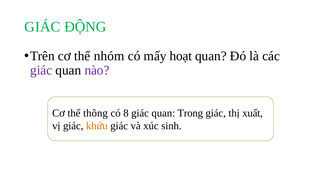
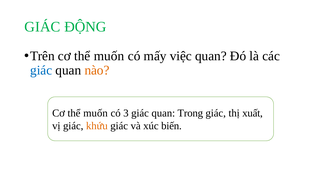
Trên cơ thể nhóm: nhóm -> muốn (109, 56)
hoạt: hoạt -> việc (181, 56)
giác colour: purple -> blue (41, 70)
nào colour: purple -> orange (97, 70)
thông: thông -> muốn (95, 113)
8: 8 -> 3 (126, 113)
sinh: sinh -> biến (171, 126)
